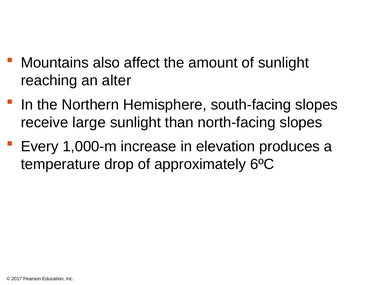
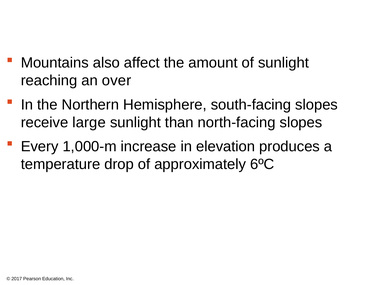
alter: alter -> over (117, 81)
